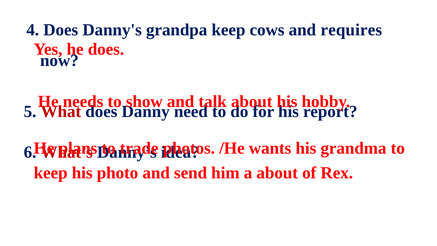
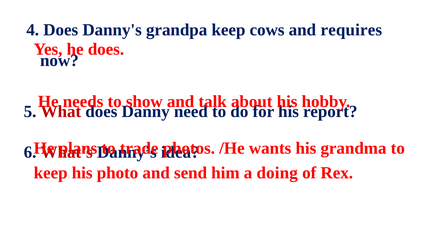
a about: about -> doing (277, 173)
